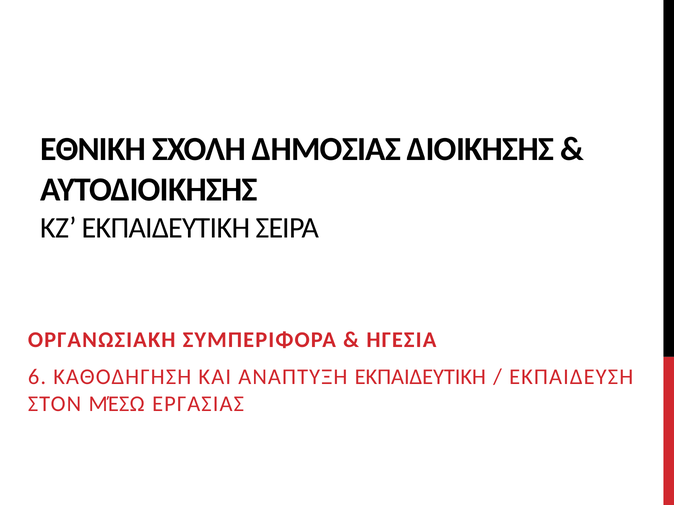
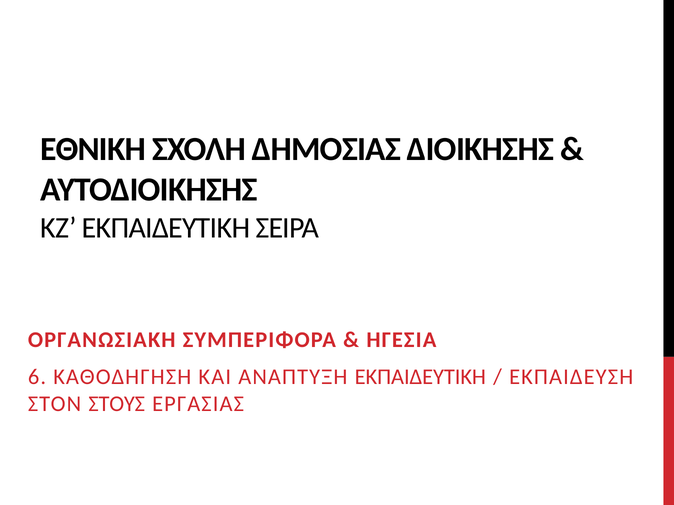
ΜΈΣΩ: ΜΈΣΩ -> ΣΤΟΥΣ (117, 404)
